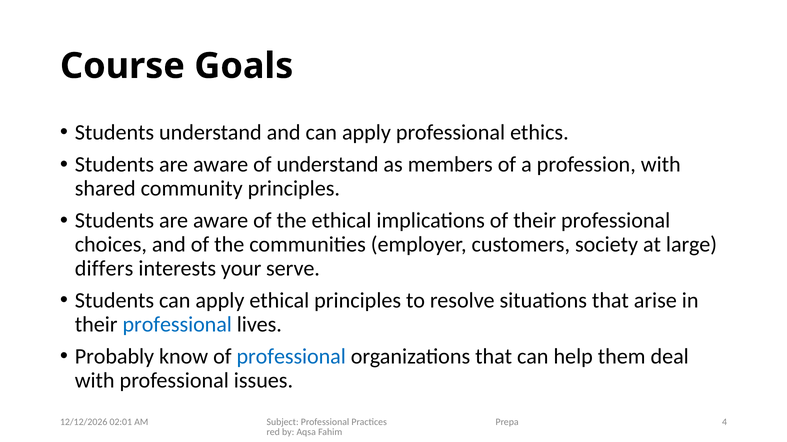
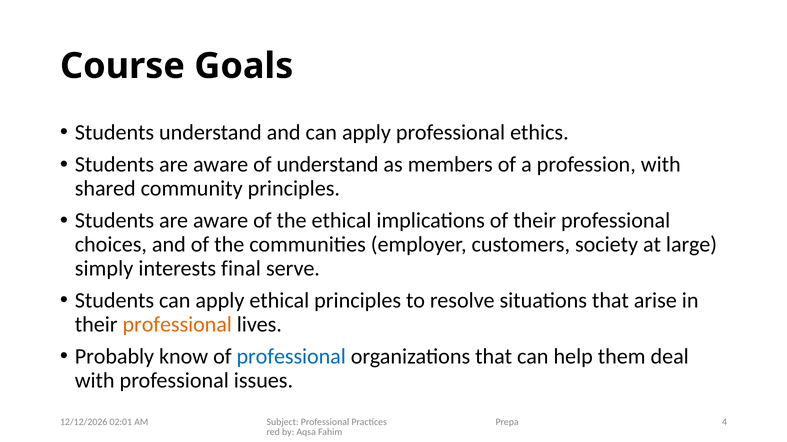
differs: differs -> simply (104, 269)
your: your -> final (241, 269)
professional colour: blue -> orange (177, 325)
